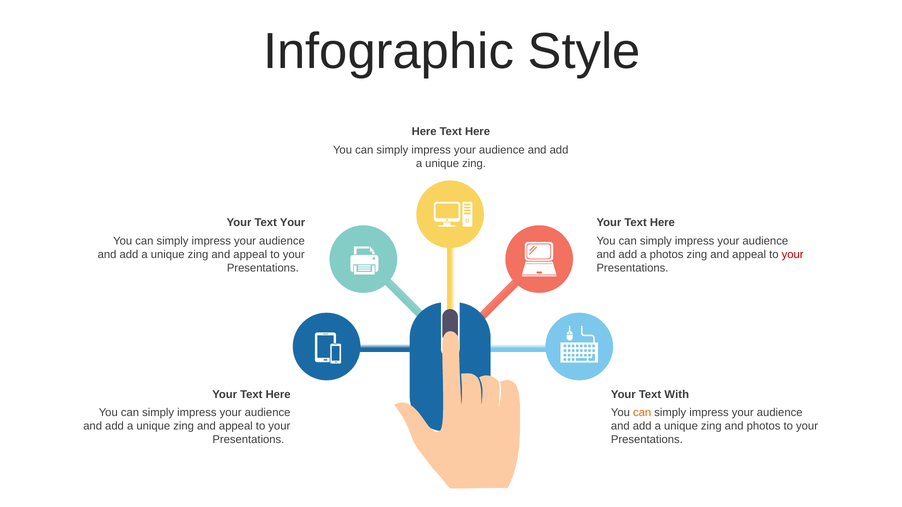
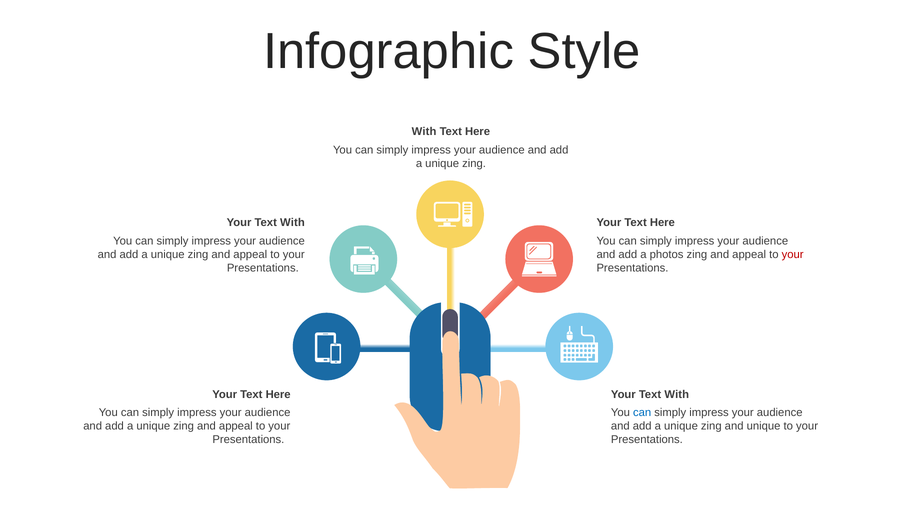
Here: Here -> With (424, 132)
Your: Your -> With (292, 223)
can colour: orange -> blue (642, 413)
and photos: photos -> unique (764, 427)
